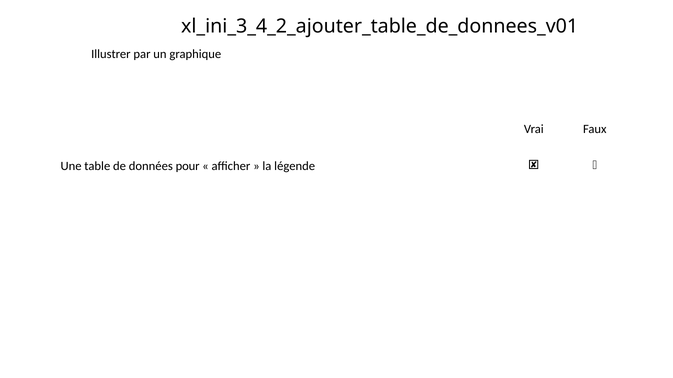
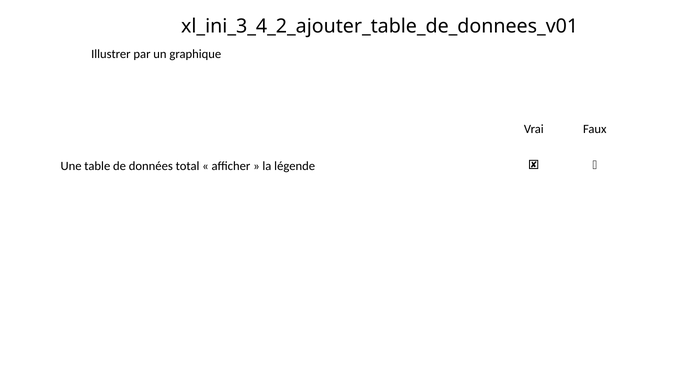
pour: pour -> total (188, 166)
